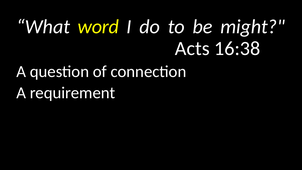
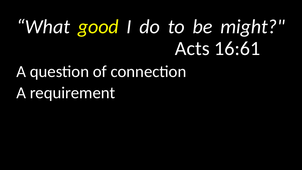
word: word -> good (98, 27)
16:38: 16:38 -> 16:61 (237, 48)
